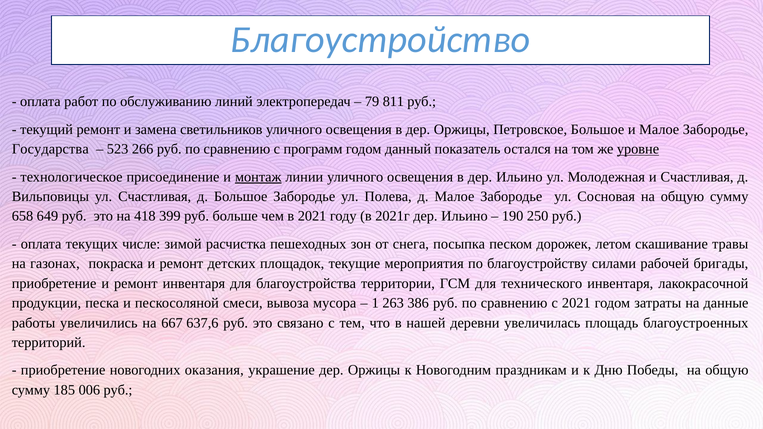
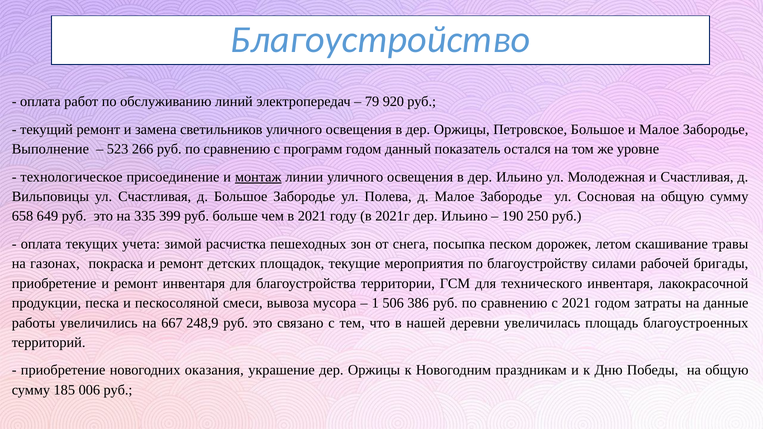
811: 811 -> 920 (393, 102)
Государства: Государства -> Выполнение (50, 149)
уровне underline: present -> none (638, 149)
418: 418 -> 335 (145, 216)
числе: числе -> учета (141, 244)
263: 263 -> 506 (393, 303)
637,6: 637,6 -> 248,9 (202, 323)
